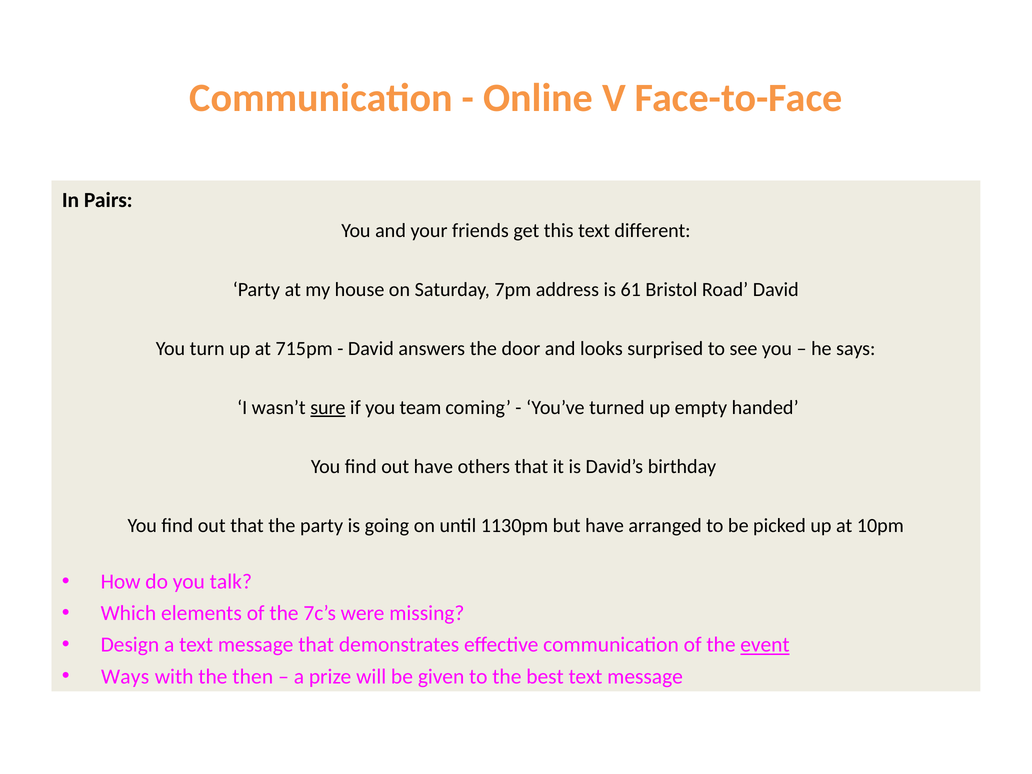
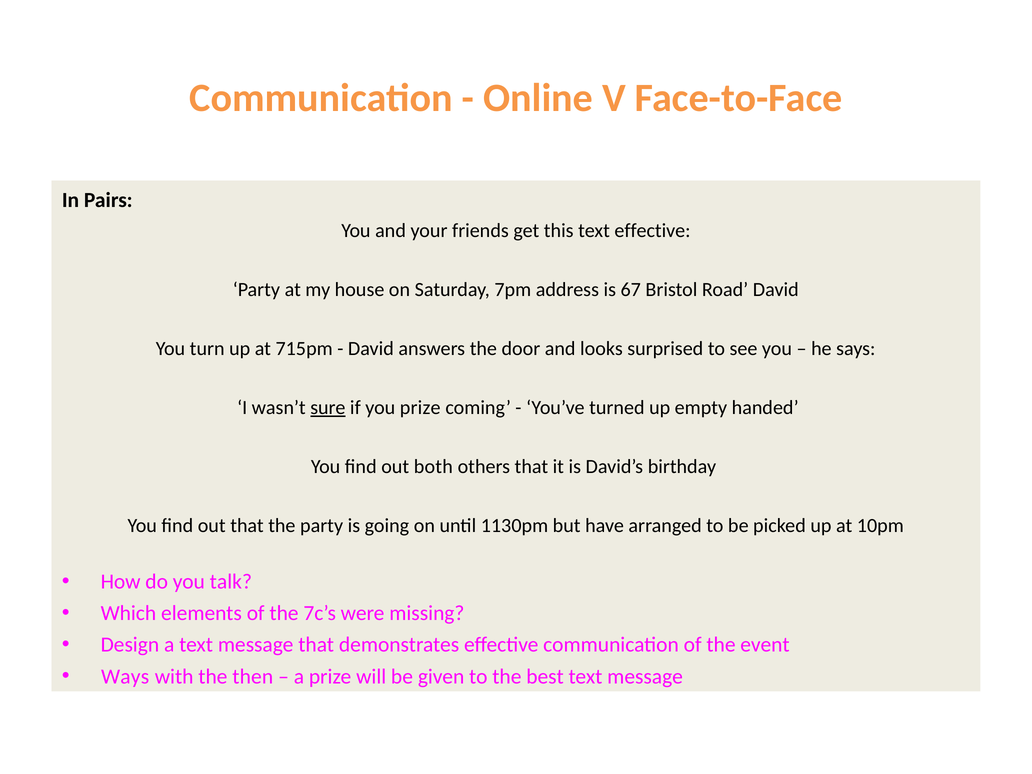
text different: different -> effective (652, 230)
61: 61 -> 67 (631, 290)
you team: team -> prize (420, 408)
out have: have -> both (433, 467)
event underline: present -> none (765, 645)
